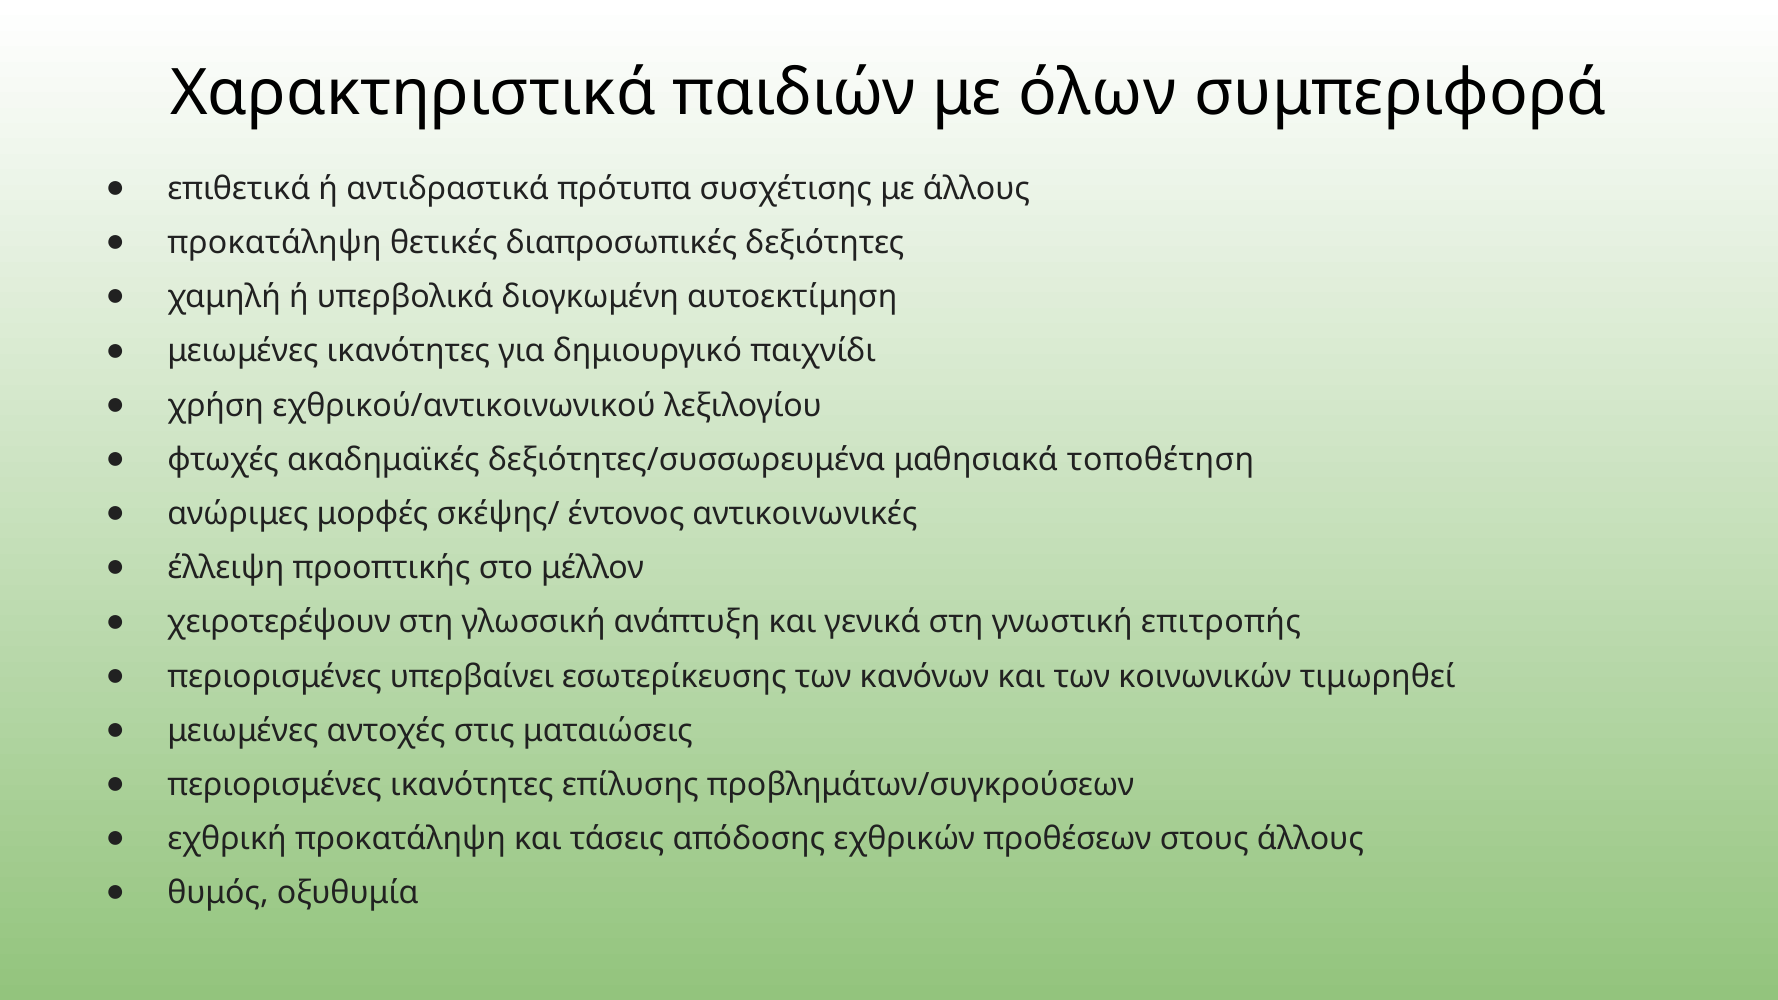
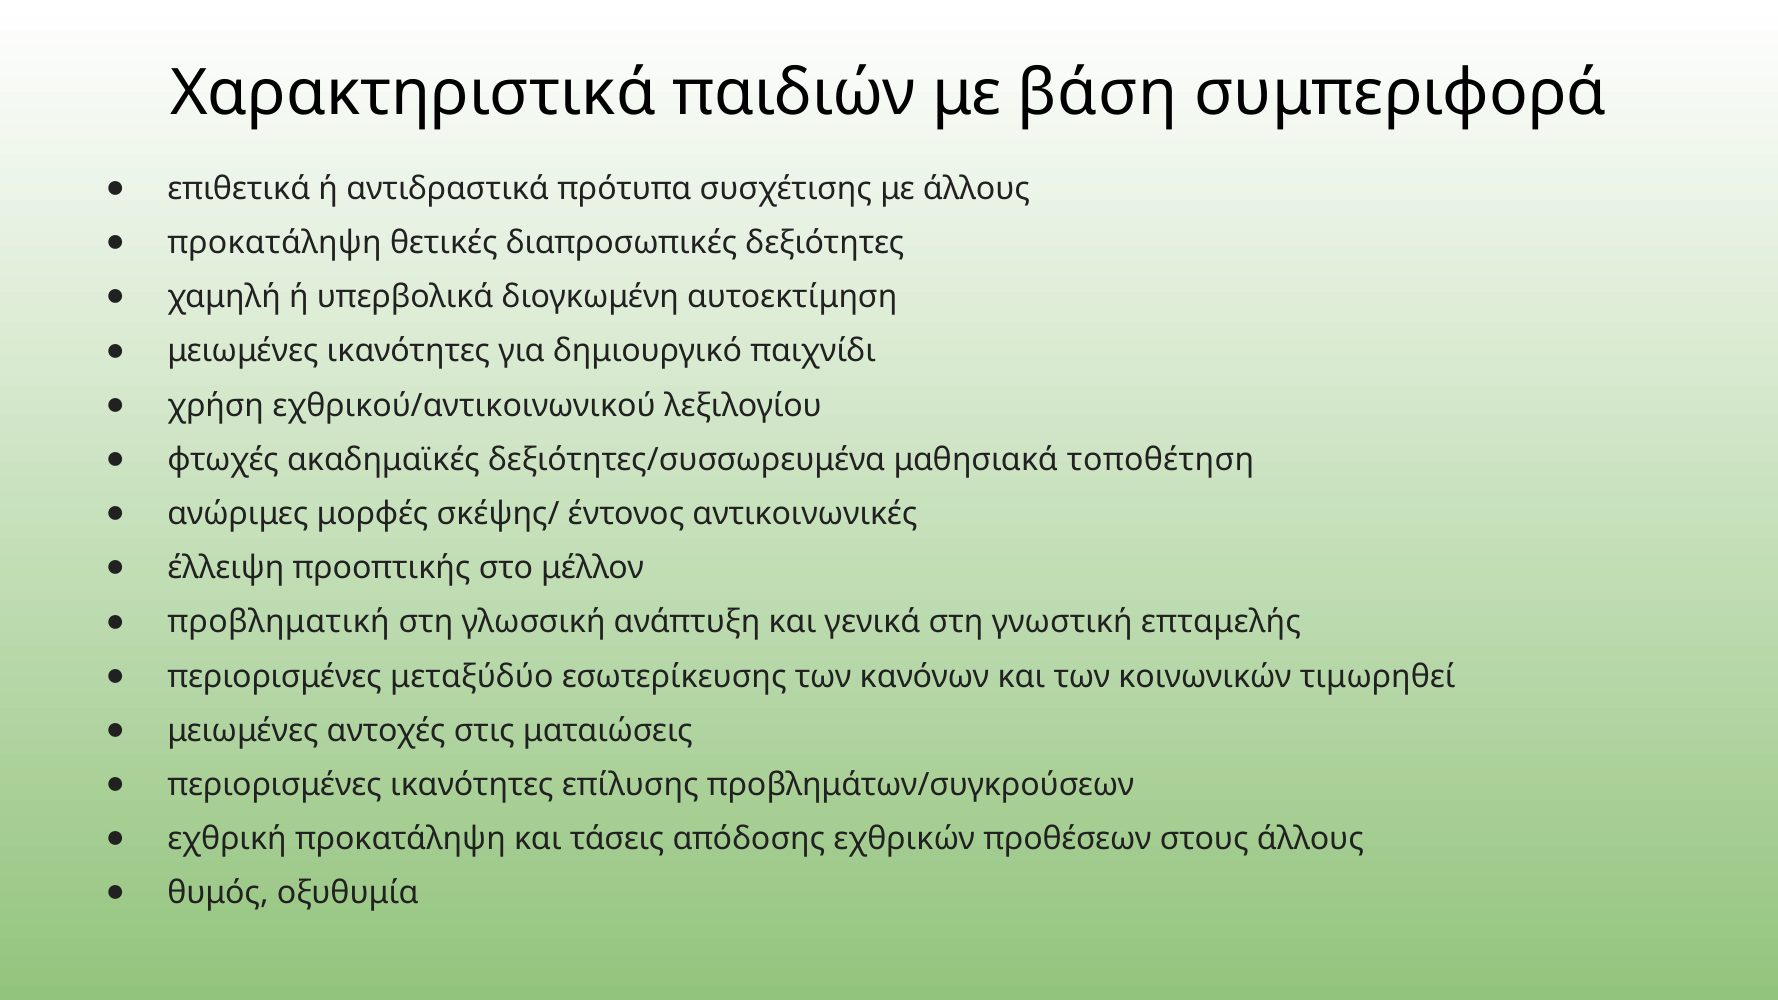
όλων: όλων -> βάση (1098, 93)
χειροτερέψουν: χειροτερέψουν -> προβληματική (279, 622)
επιτροπής: επιτροπής -> επταμελής (1221, 622)
υπερβαίνει: υπερβαίνει -> μεταξύδύο (472, 677)
